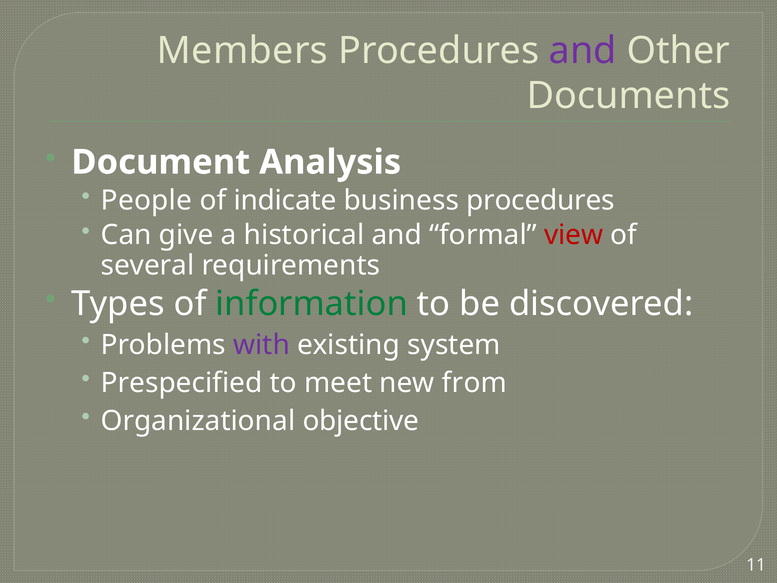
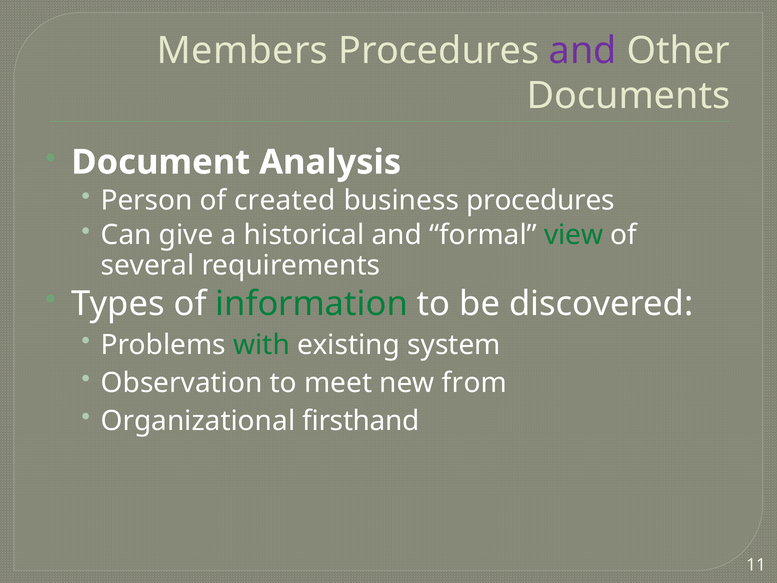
People: People -> Person (147, 200)
indicate: indicate -> created (285, 200)
view colour: red -> green (574, 235)
with colour: purple -> green (261, 345)
Prespecified: Prespecified -> Observation (182, 383)
objective: objective -> firsthand (361, 421)
